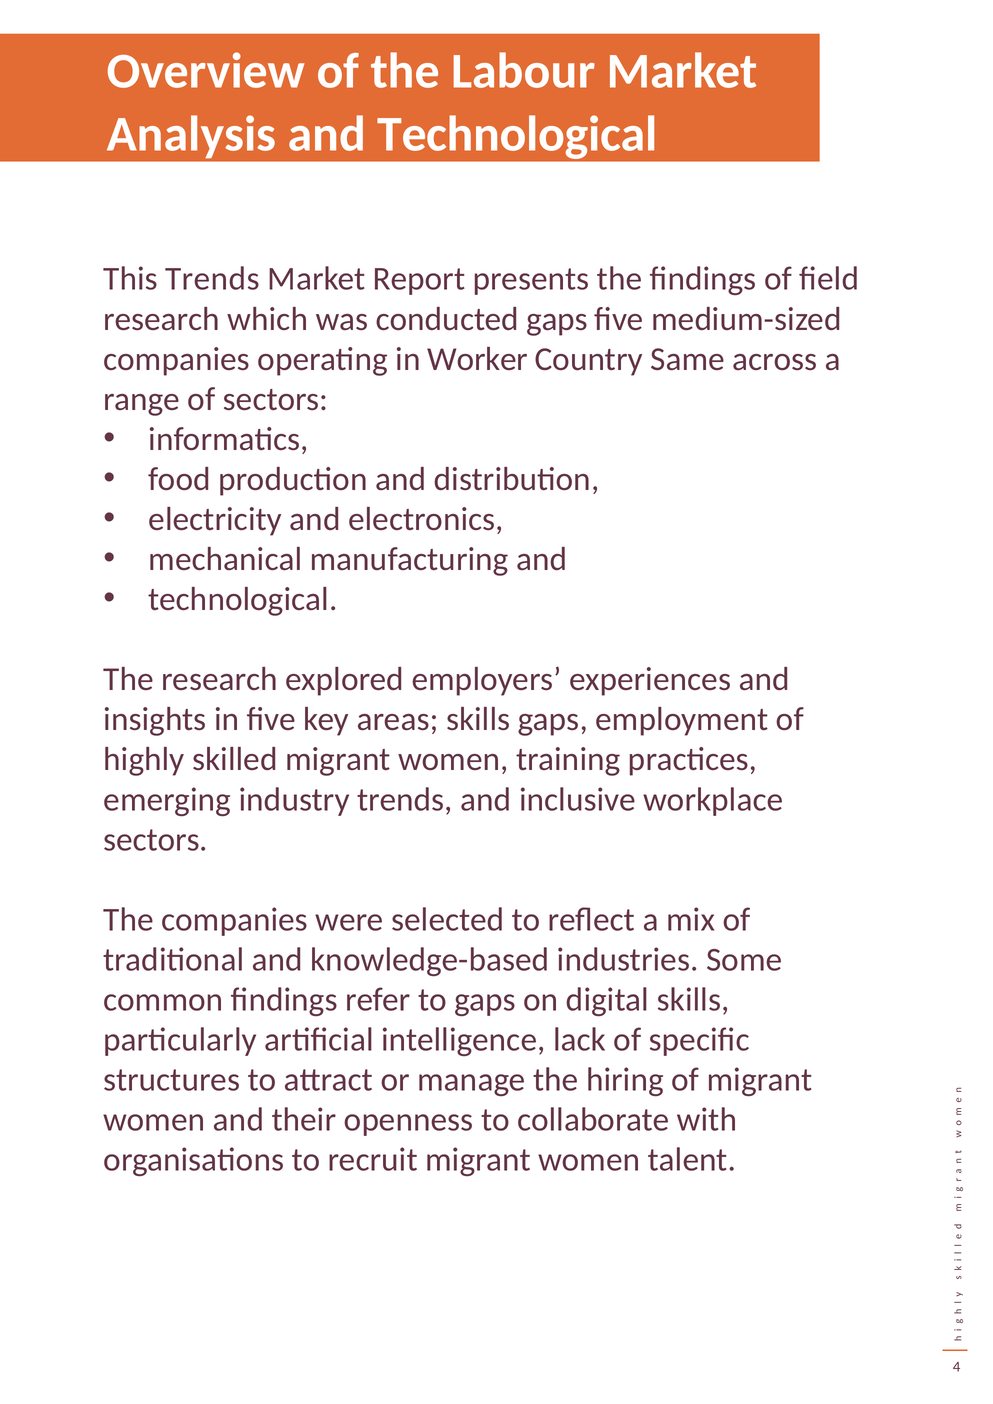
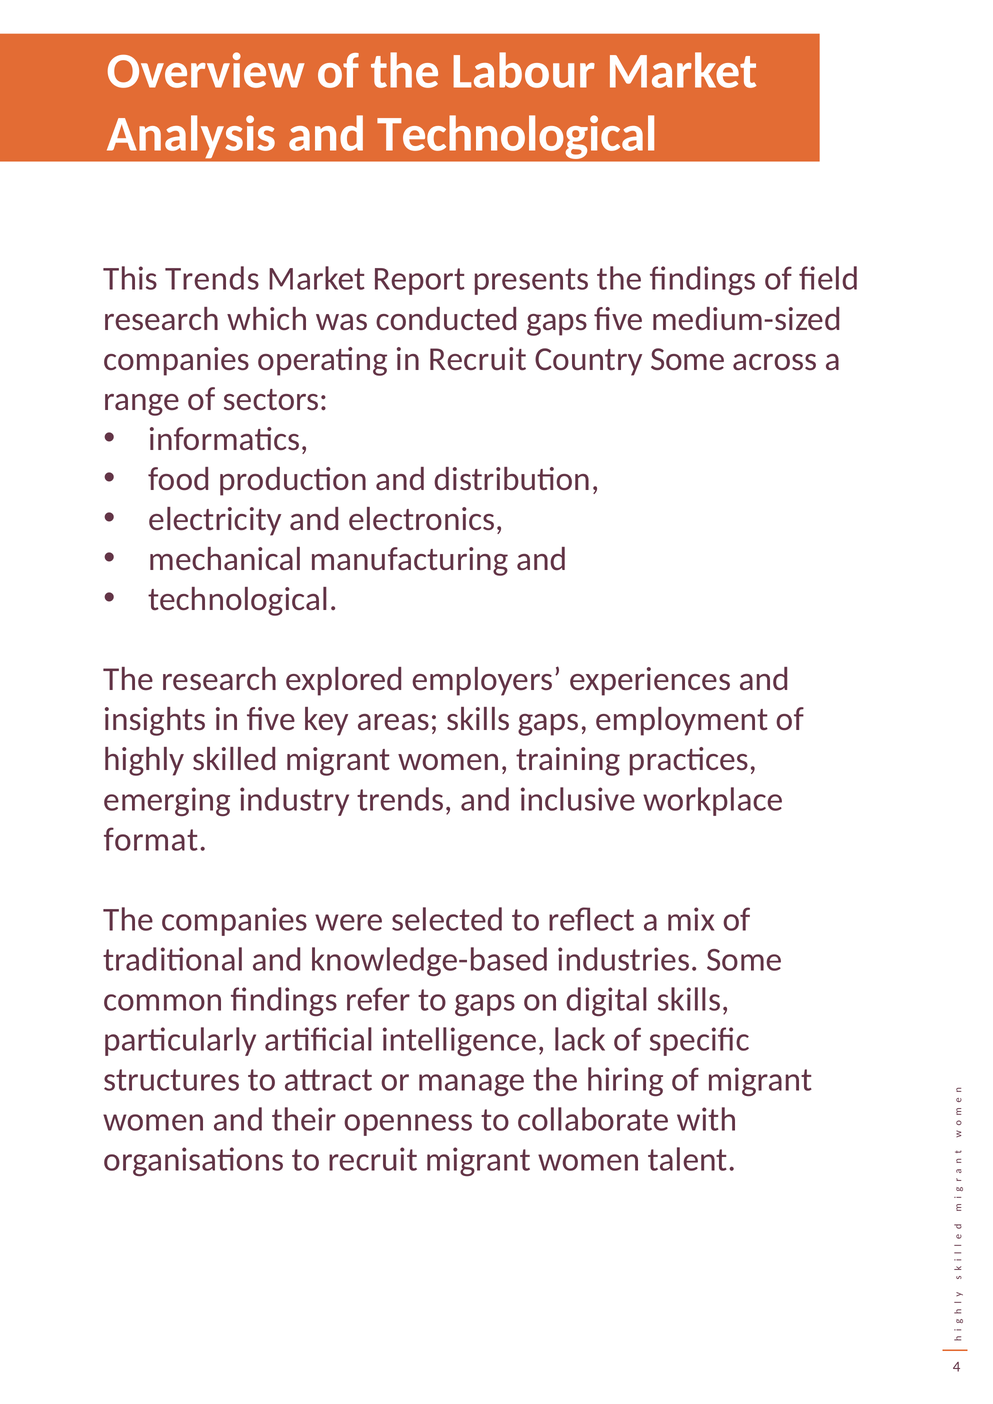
in Worker: Worker -> Recruit (477, 359)
Country Same: Same -> Some (688, 359)
sectors: sectors -> format (155, 840)
